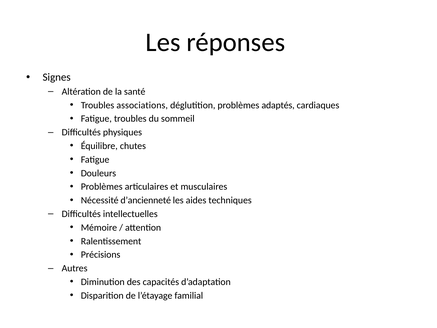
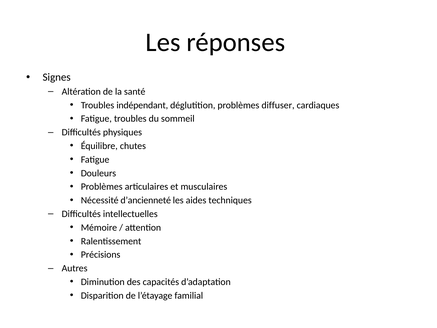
associations: associations -> indépendant (142, 105)
adaptés: adaptés -> diffuser (278, 105)
